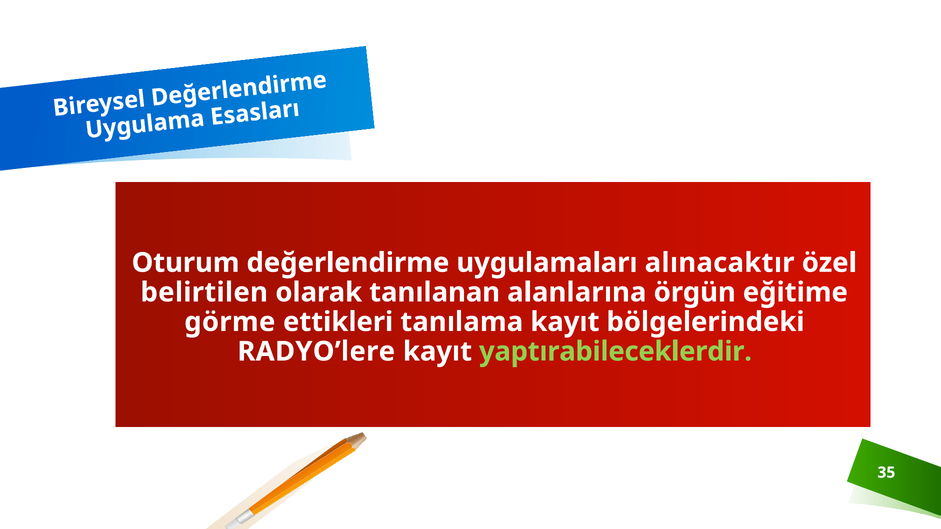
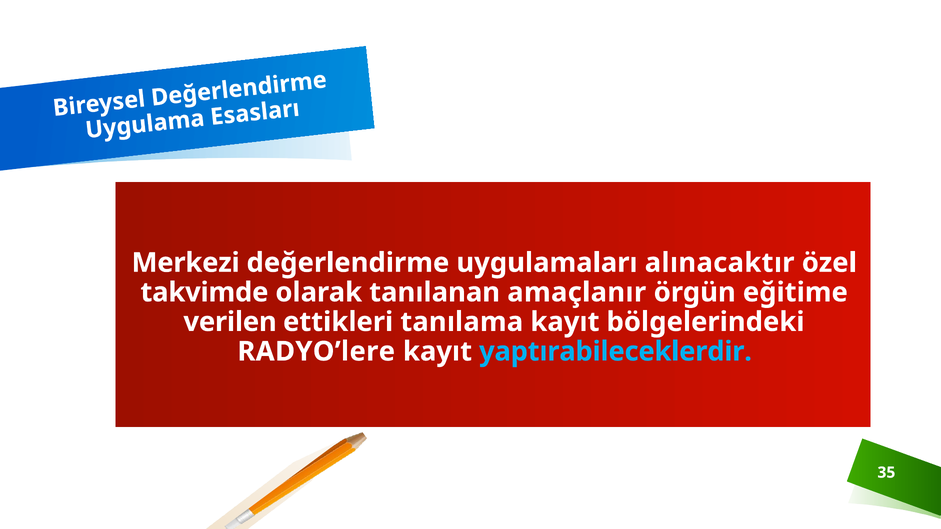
Oturum: Oturum -> Merkezi (186, 263)
belirtilen: belirtilen -> takvimde (204, 293)
alanlarına: alanlarına -> amaçlanır (577, 293)
görme: görme -> verilen (230, 322)
yaptırabileceklerdir colour: light green -> light blue (615, 352)
